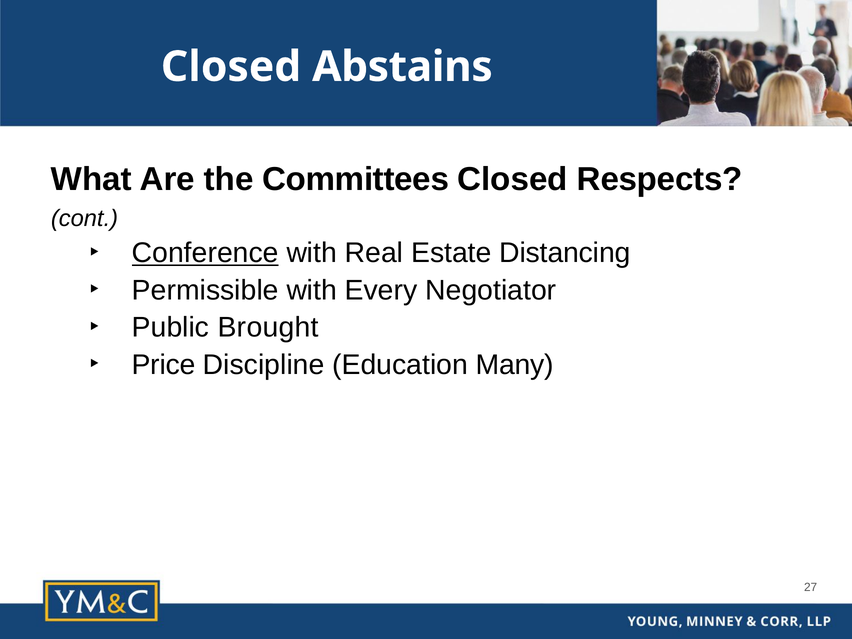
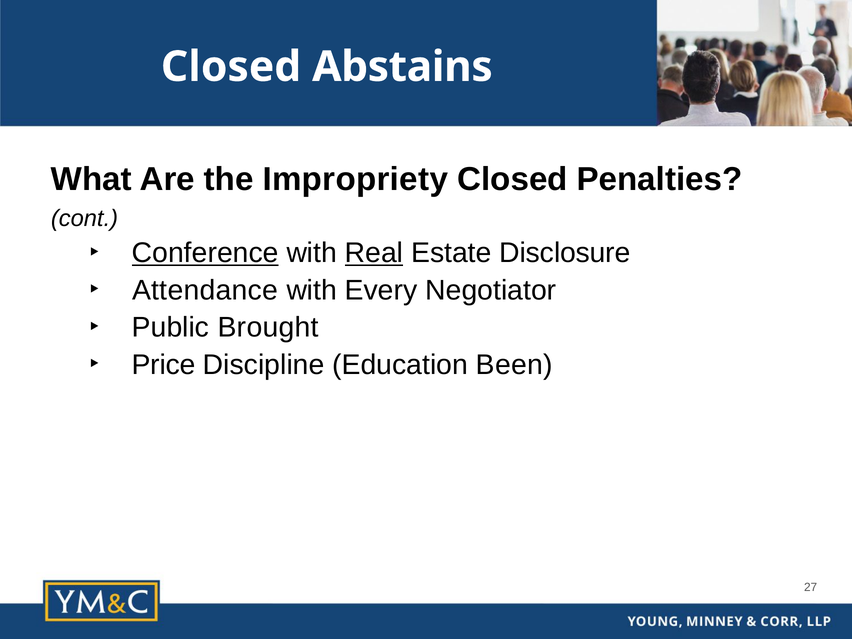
Committees: Committees -> Impropriety (355, 179)
Respects: Respects -> Penalties (660, 179)
Real underline: none -> present (374, 253)
Distancing: Distancing -> Disclosure (565, 253)
Permissible: Permissible -> Attendance (205, 290)
Many: Many -> Been (514, 365)
